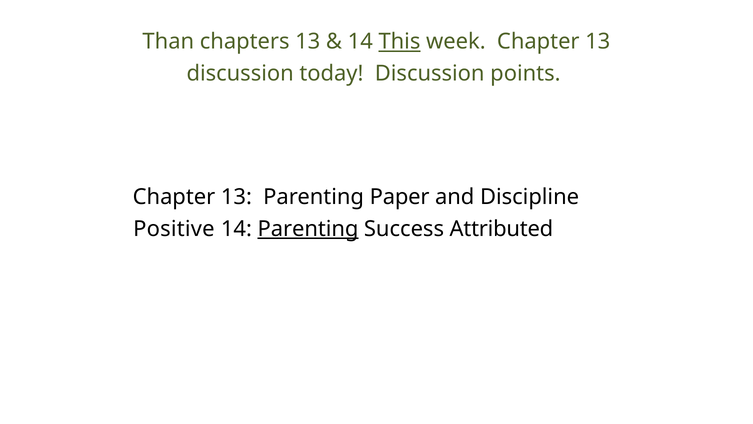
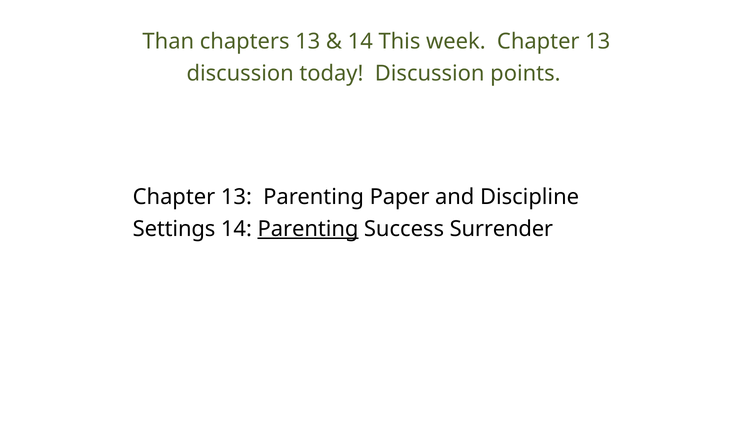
This underline: present -> none (399, 42)
Positive: Positive -> Settings (174, 229)
Attributed: Attributed -> Surrender (501, 229)
